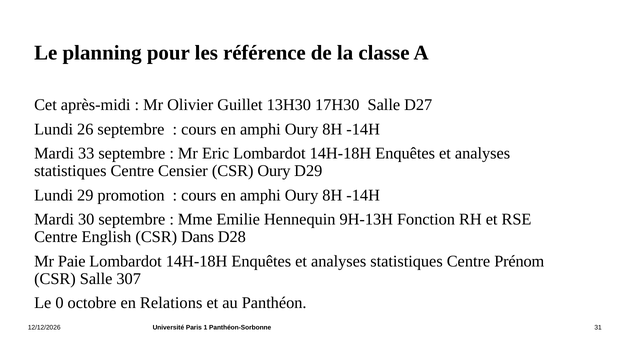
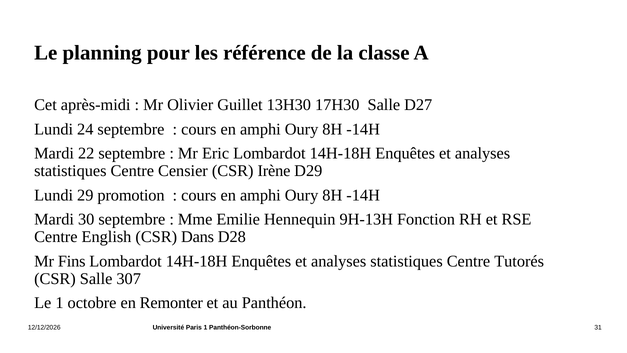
26: 26 -> 24 (85, 129)
33: 33 -> 22 (86, 153)
CSR Oury: Oury -> Irène (274, 171)
Paie: Paie -> Fins (72, 261)
Prénom: Prénom -> Tutorés (519, 261)
Le 0: 0 -> 1 (59, 303)
Relations: Relations -> Remonter (171, 303)
